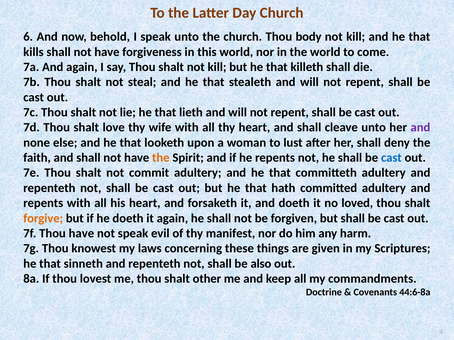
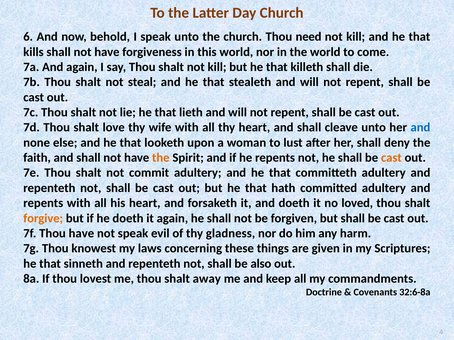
body: body -> need (309, 37)
and colour: purple -> blue (420, 128)
cast colour: blue -> orange (391, 158)
manifest: manifest -> gladness (230, 234)
other: other -> away (207, 279)
44:6-8a: 44:6-8a -> 32:6-8a (415, 293)
